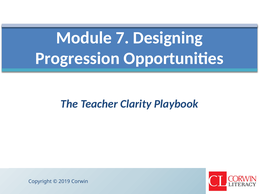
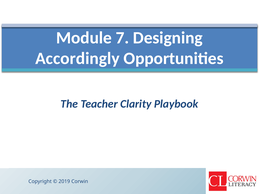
Progression: Progression -> Accordingly (77, 59)
